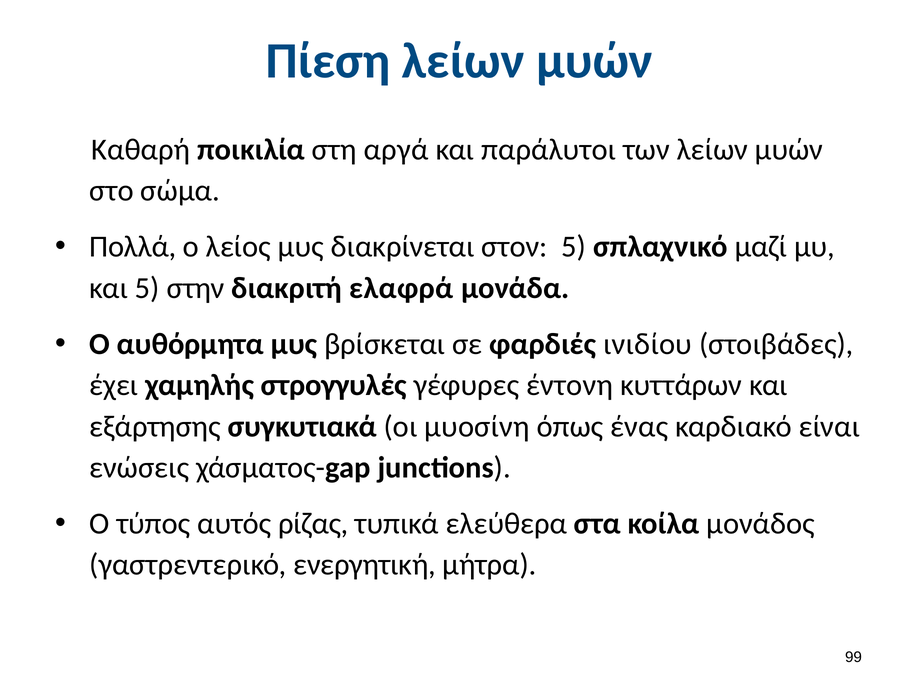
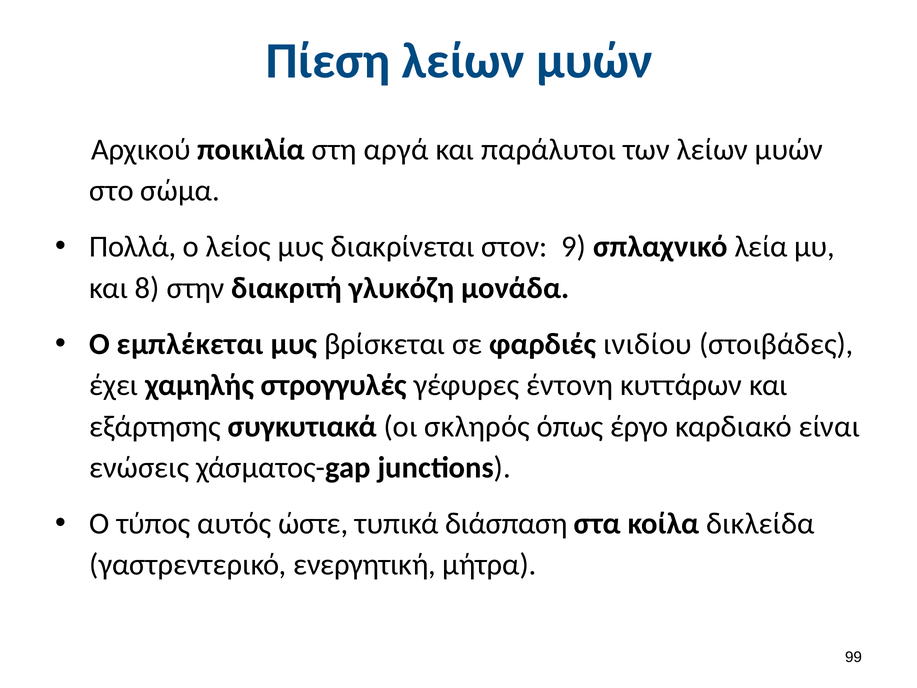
Καθαρή: Καθαρή -> Αρχικού (141, 149)
στον 5: 5 -> 9 (574, 247)
μαζί: μαζί -> λεία (761, 247)
και 5: 5 -> 8 (147, 288)
ελαφρά: ελαφρά -> γλυκόζη (402, 288)
αυθόρμητα: αυθόρμητα -> εμπλέκεται (190, 344)
μυοσίνη: μυοσίνη -> σκληρός (477, 426)
ένας: ένας -> έργο (639, 426)
ρίζας: ρίζας -> ώστε (313, 524)
ελεύθερα: ελεύθερα -> διάσπαση (506, 524)
μονάδος: μονάδος -> δικλείδα (761, 524)
